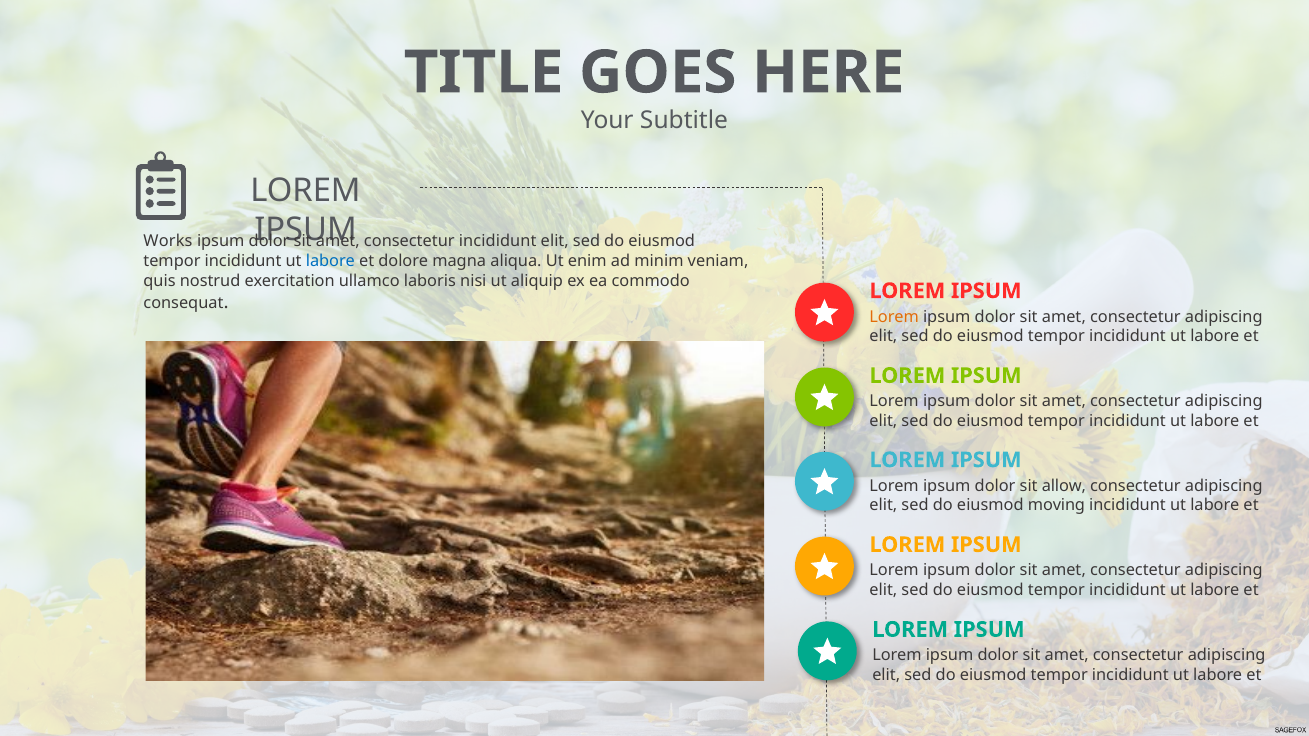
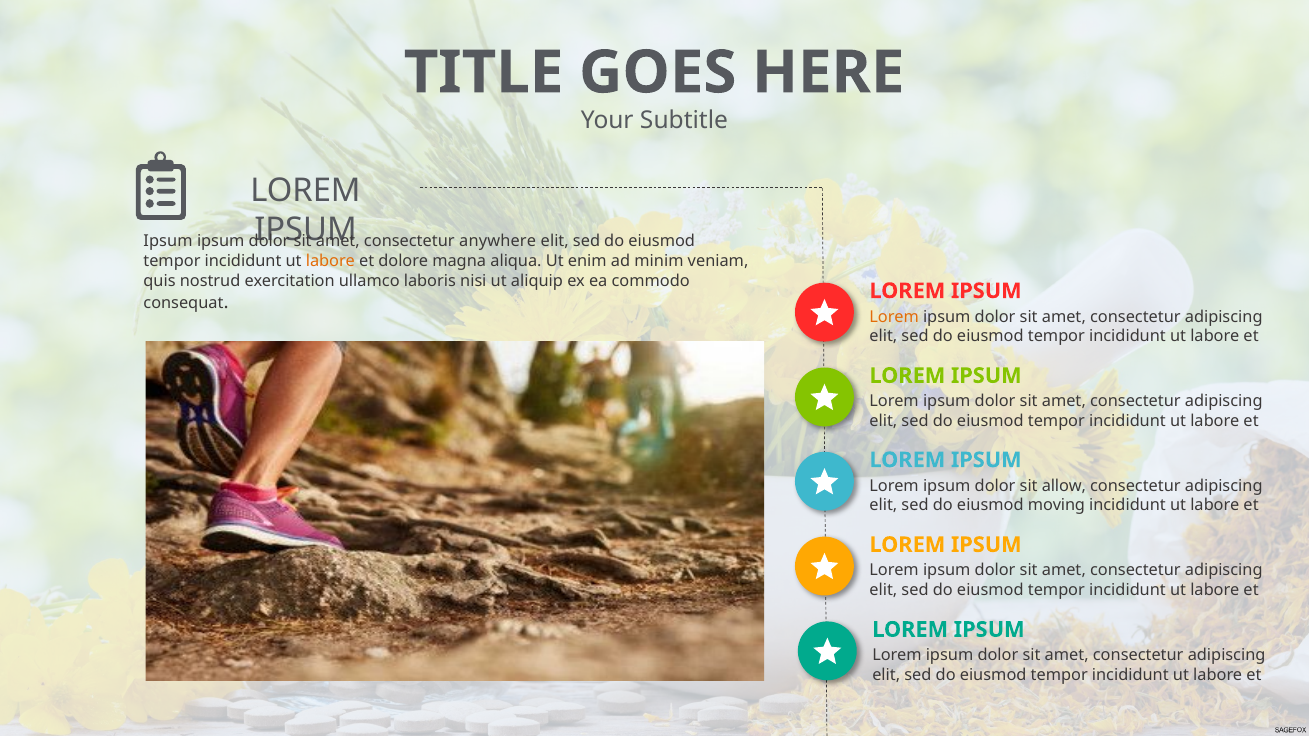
Works: Works -> Ipsum (168, 242)
consectetur incididunt: incididunt -> anywhere (498, 242)
labore colour: blue -> orange (330, 261)
